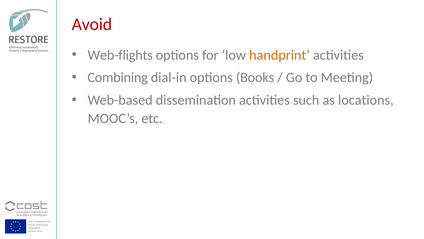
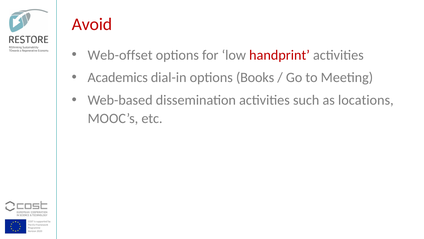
Web-flights: Web-flights -> Web-offset (120, 55)
handprint colour: orange -> red (279, 55)
Combining: Combining -> Academics (118, 77)
